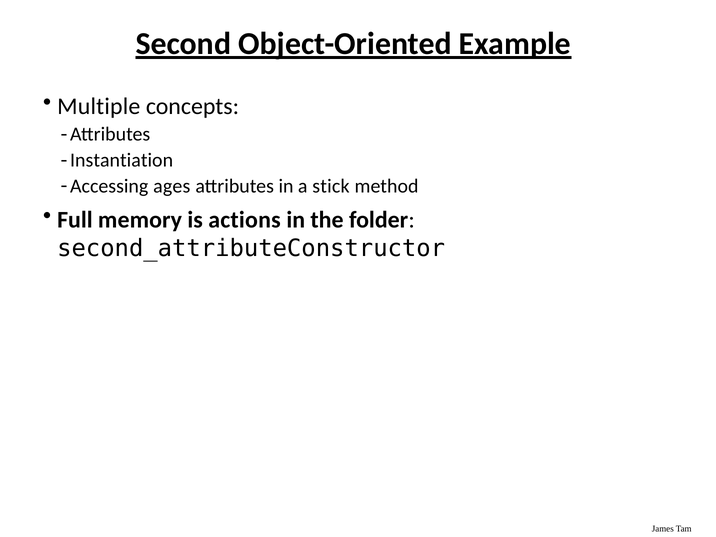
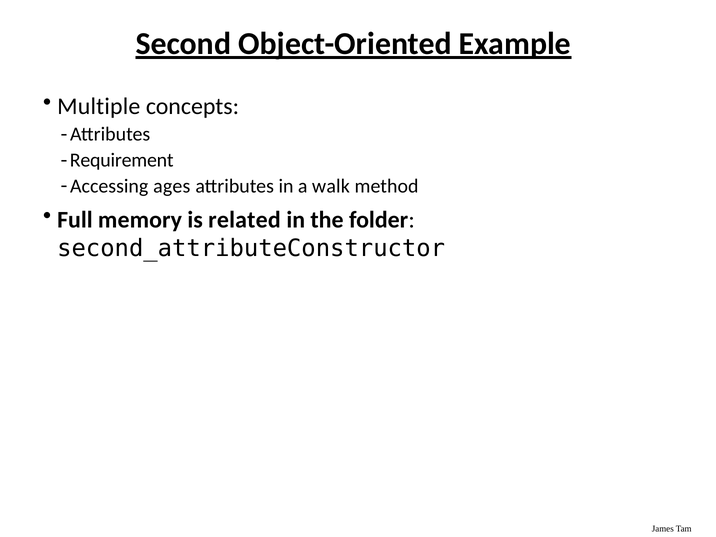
Instantiation: Instantiation -> Requirement (122, 160)
stick: stick -> walk (331, 186)
actions: actions -> related (244, 220)
